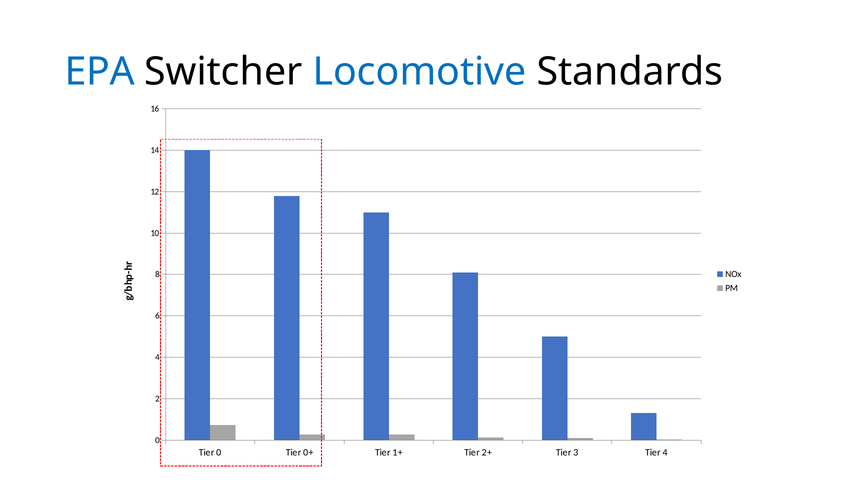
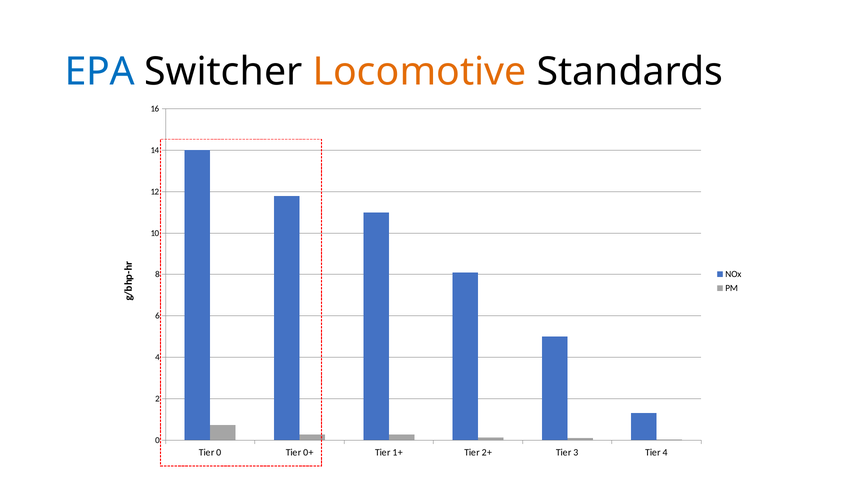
Locomotive colour: blue -> orange (420, 72)
